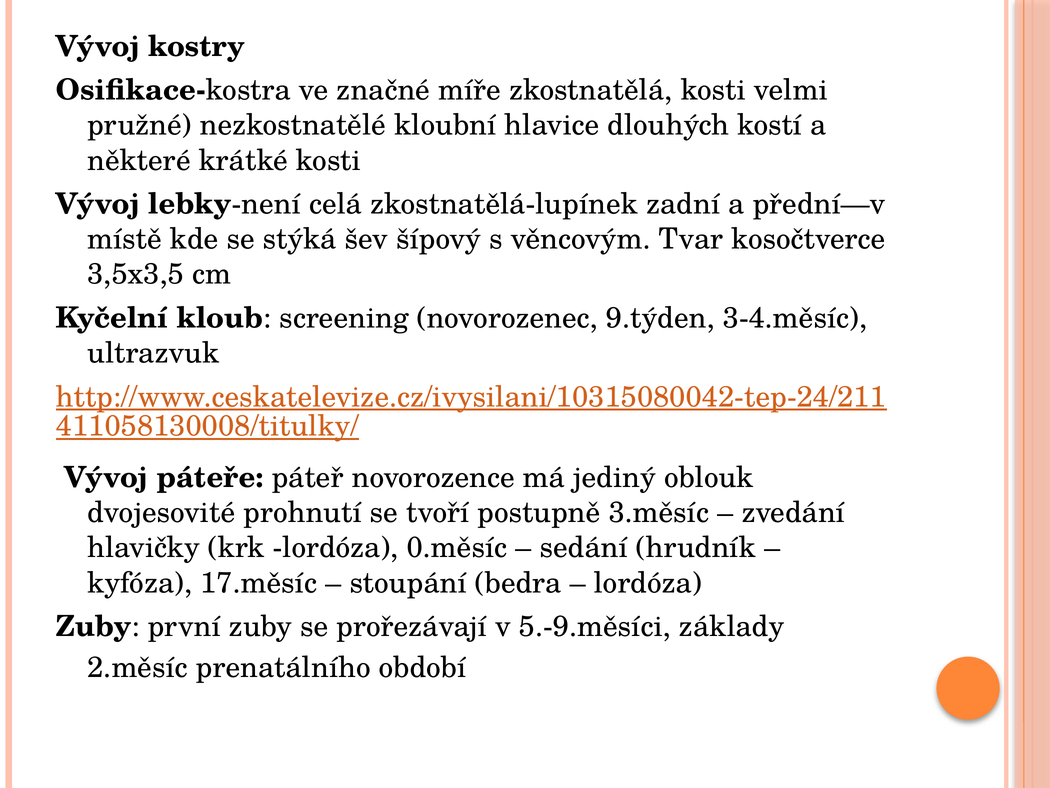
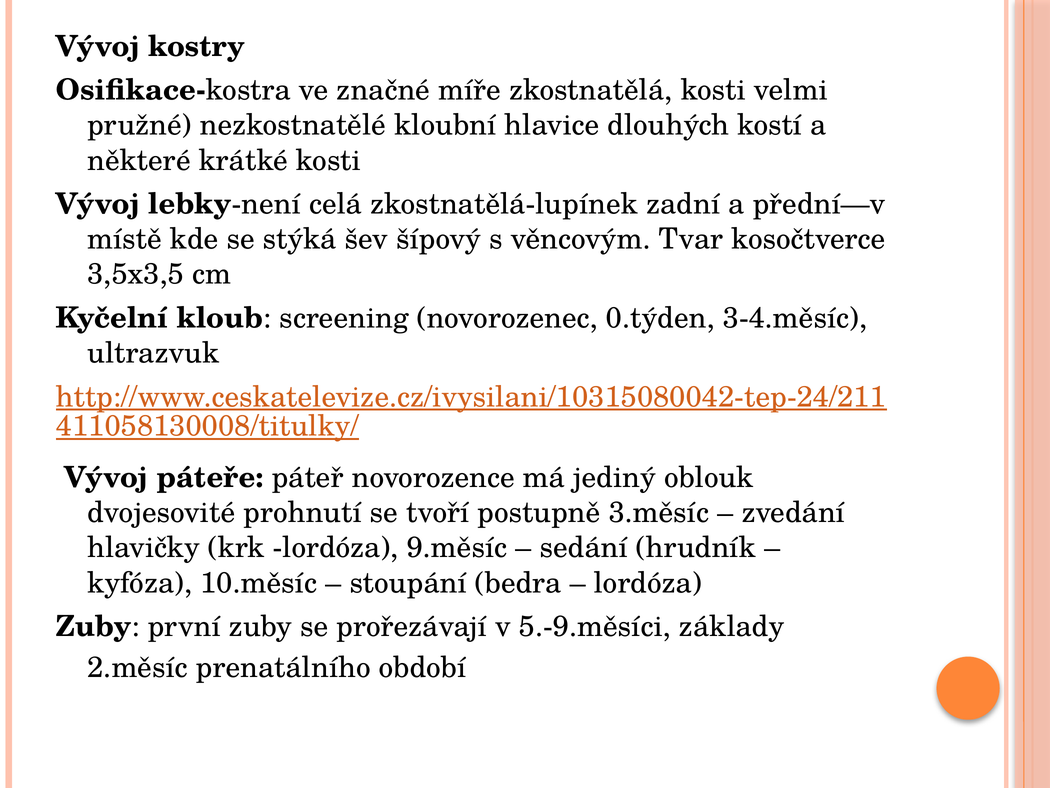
9.týden: 9.týden -> 0.týden (660, 318)
0.měsíc: 0.měsíc -> 9.měsíc (457, 547)
17.měsíc: 17.měsíc -> 10.měsíc (259, 583)
